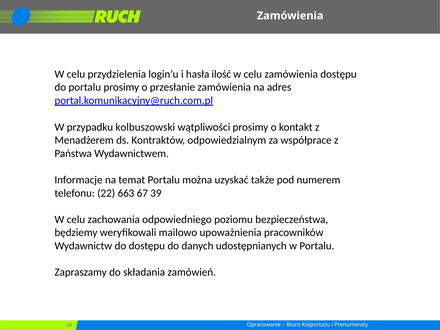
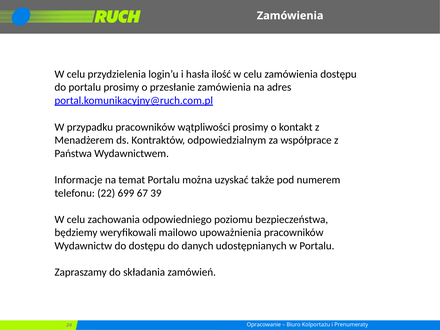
przypadku kolbuszowski: kolbuszowski -> pracowników (145, 127)
663: 663 -> 699 (126, 193)
